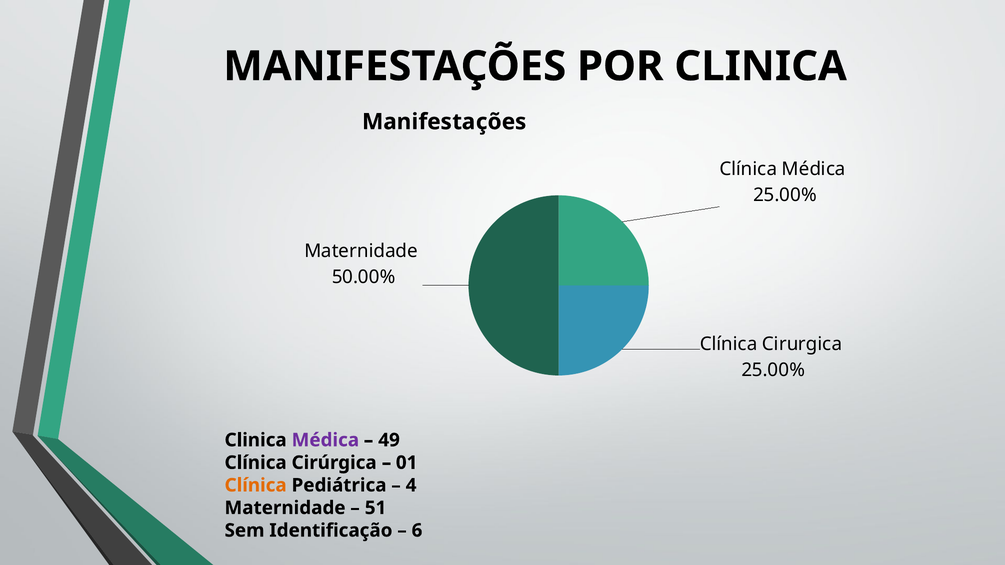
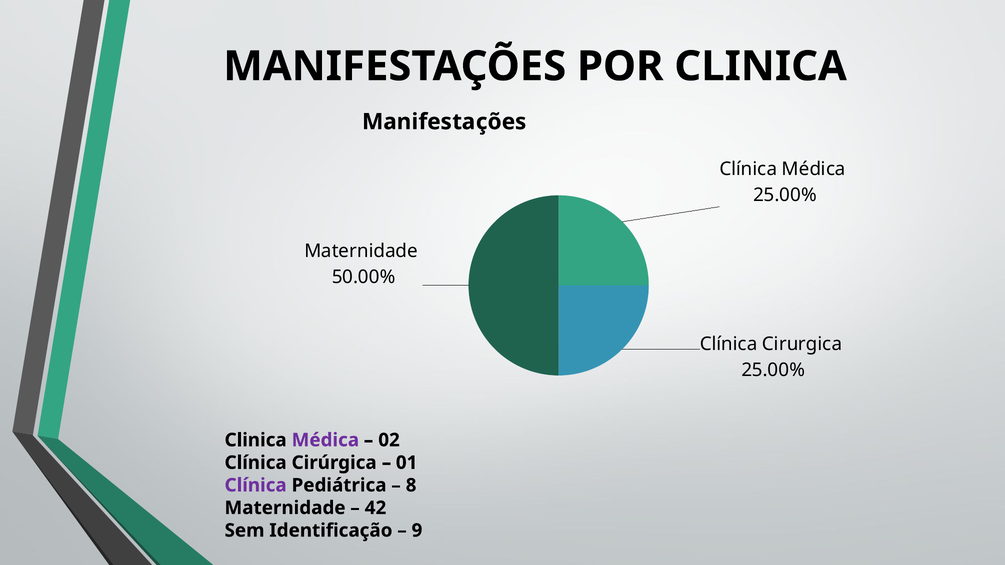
49: 49 -> 02 (389, 440)
Clínica colour: orange -> purple (256, 486)
4: 4 -> 8 (411, 486)
51: 51 -> 42 (376, 508)
6: 6 -> 9 (417, 531)
